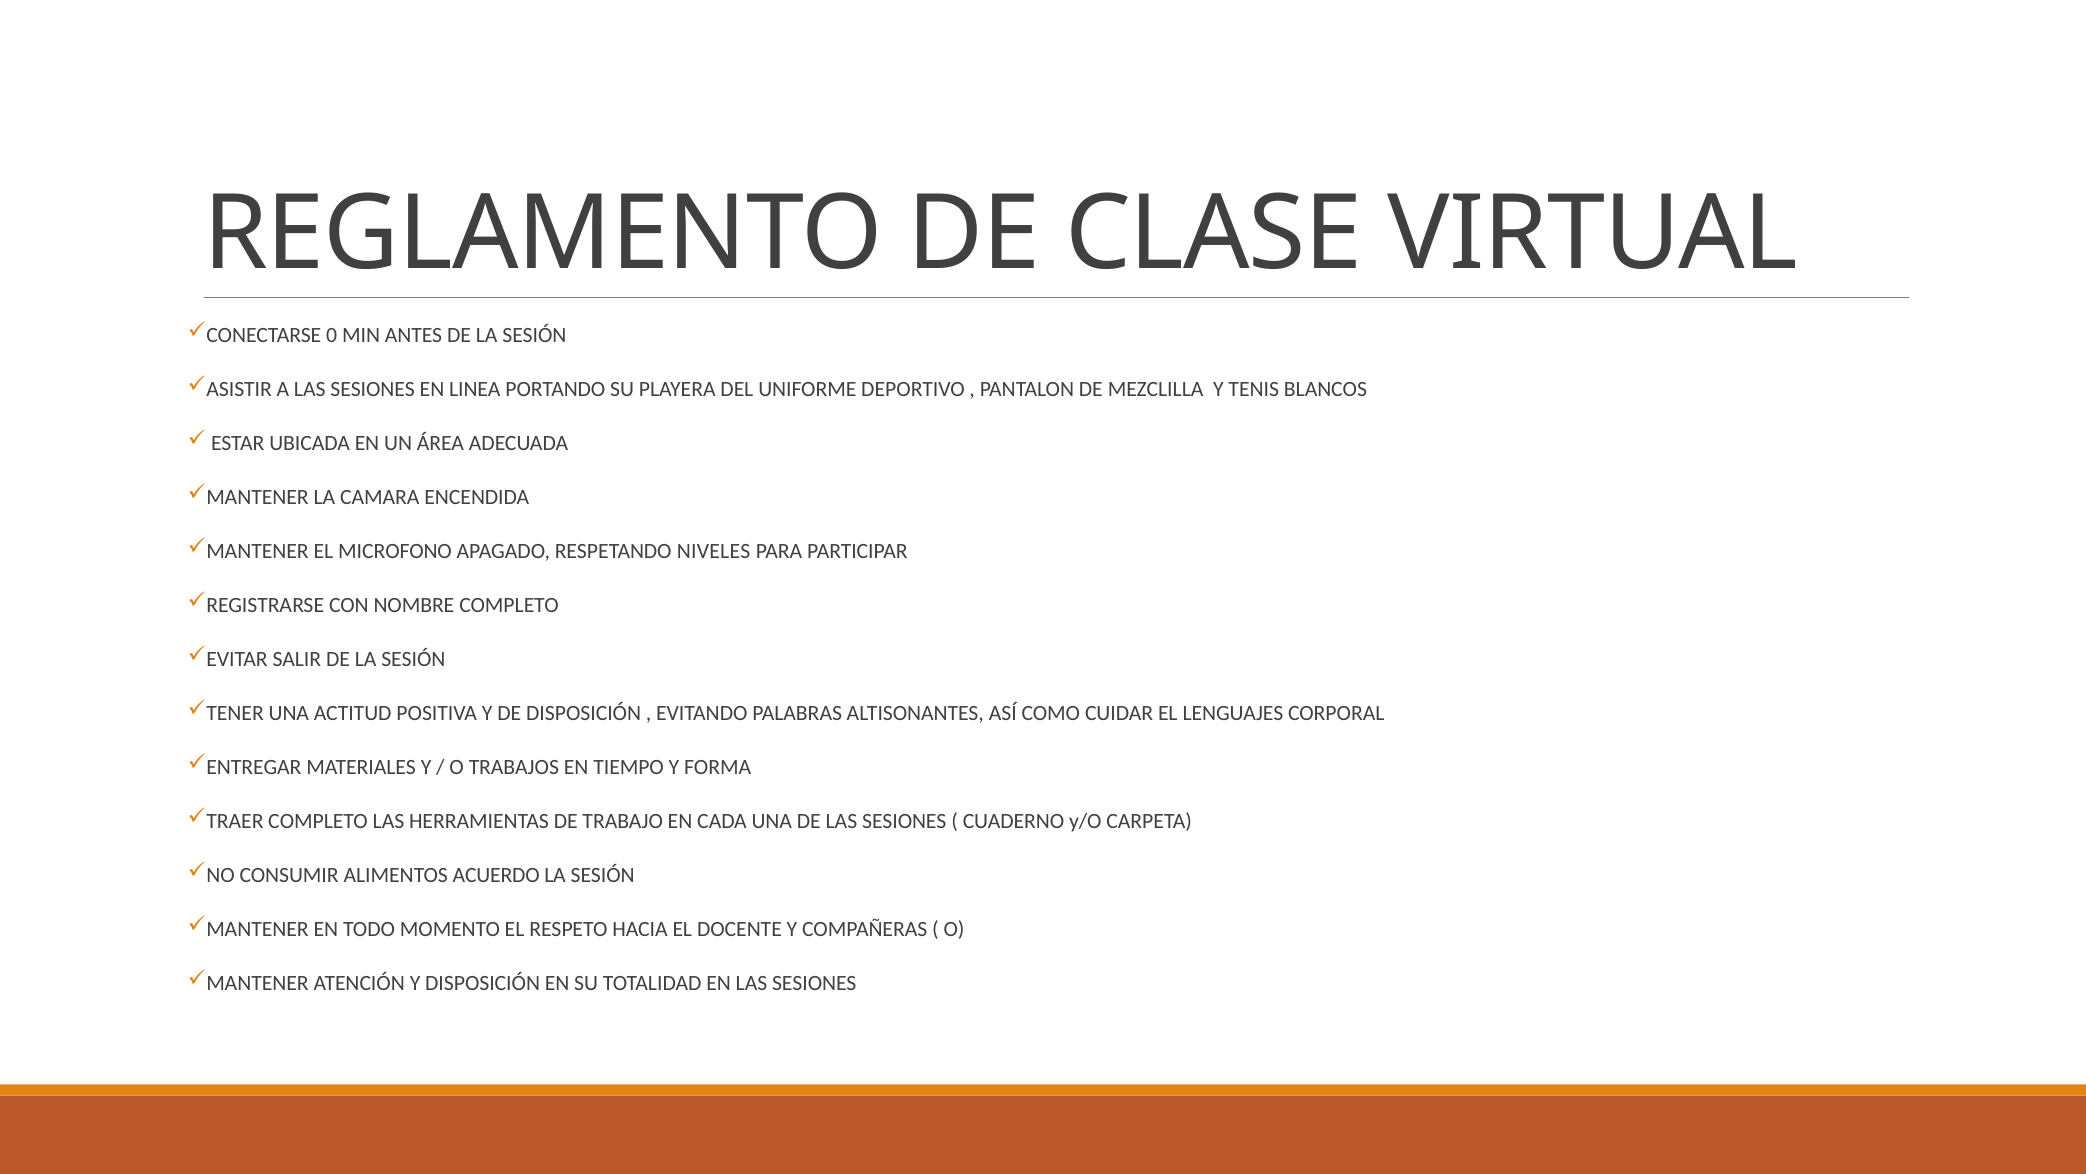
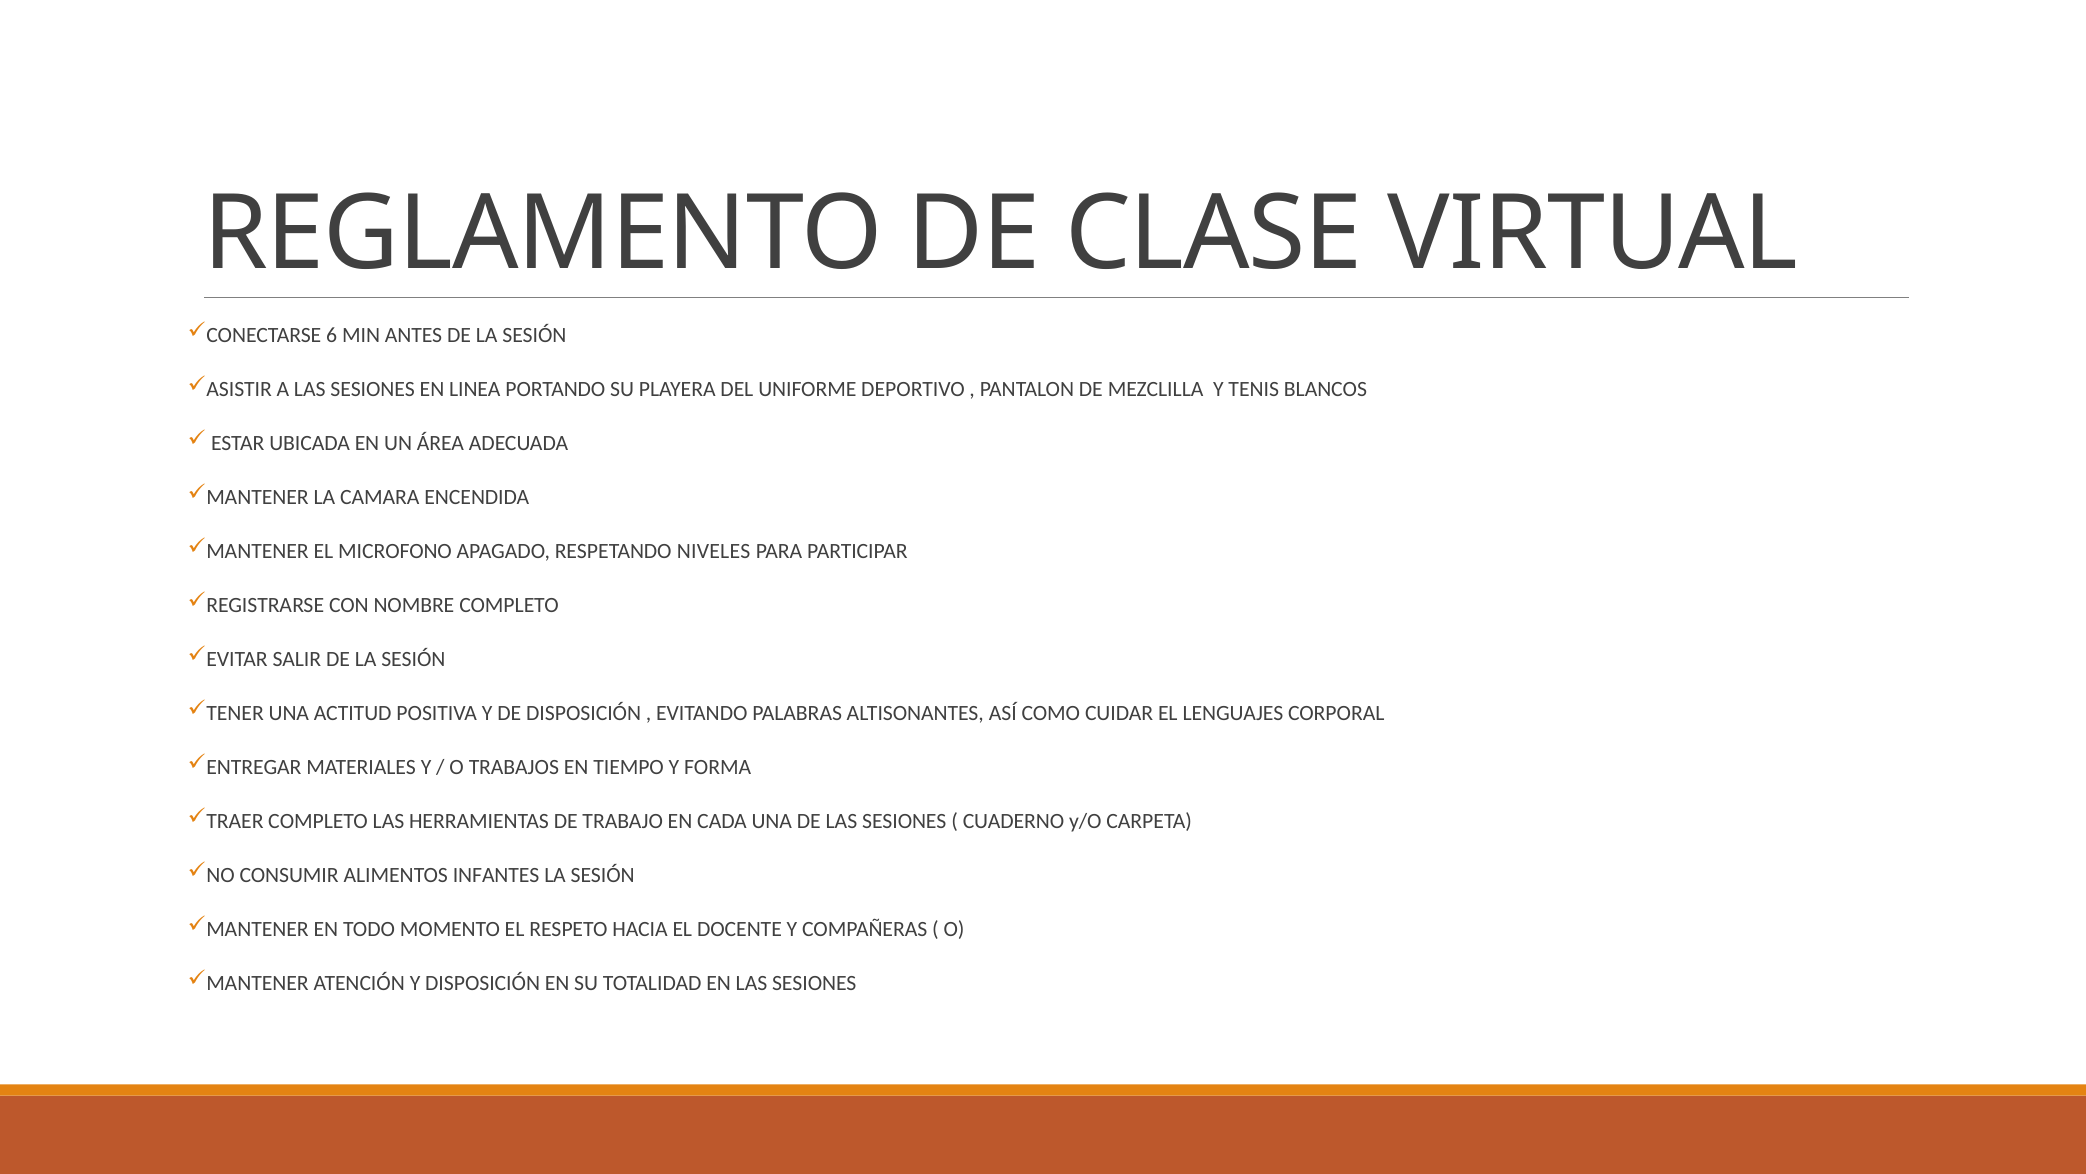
0: 0 -> 6 (332, 335)
ACUERDO: ACUERDO -> INFANTES (496, 875)
